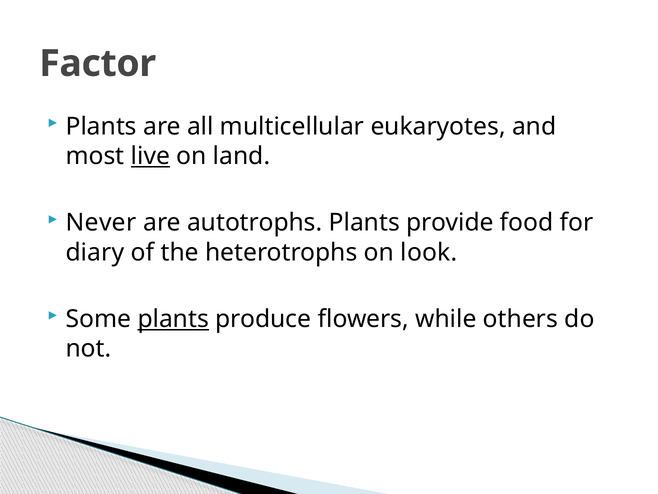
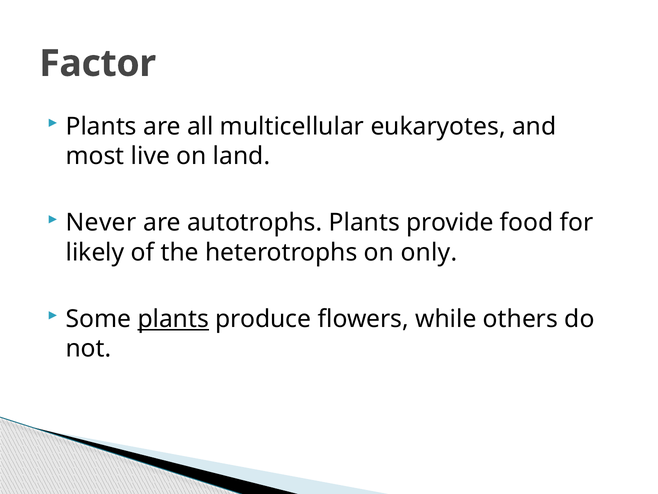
live underline: present -> none (150, 156)
diary: diary -> likely (95, 252)
look: look -> only (429, 252)
